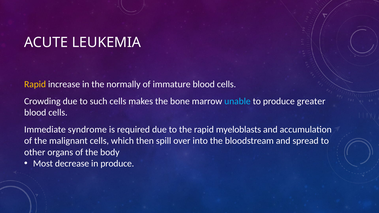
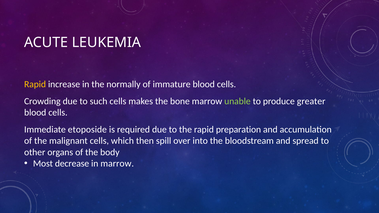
unable colour: light blue -> light green (237, 101)
syndrome: syndrome -> etoposide (87, 130)
myeloblasts: myeloblasts -> preparation (238, 130)
in produce: produce -> marrow (117, 164)
